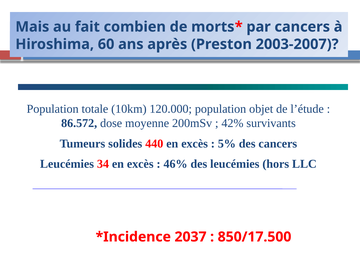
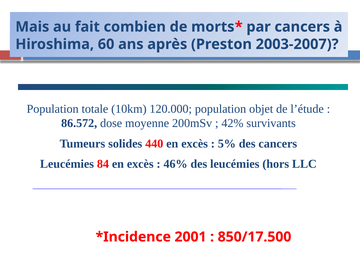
34: 34 -> 84 (103, 164)
2037: 2037 -> 2001 (191, 237)
